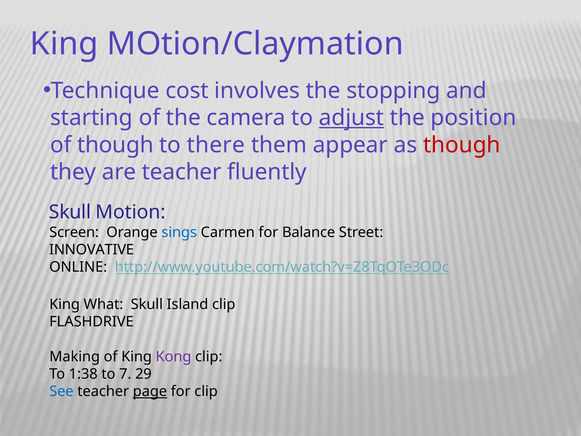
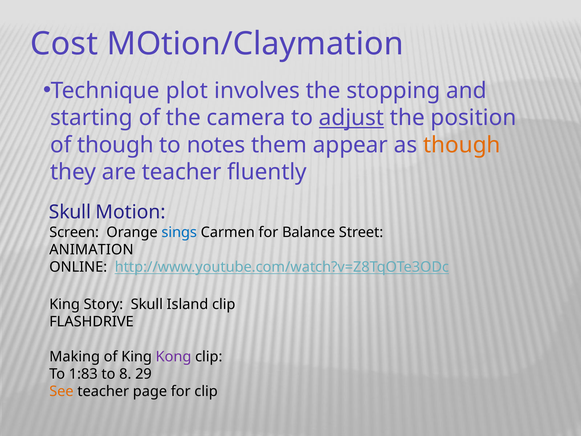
King: King -> Cost (64, 44)
cost: cost -> plot (187, 91)
there: there -> notes (216, 145)
though colour: red -> orange (462, 145)
INNOVATIVE: INNOVATIVE -> ANIMATION (91, 250)
What: What -> Story (103, 304)
1:38: 1:38 -> 1:83 (83, 374)
7: 7 -> 8 (125, 374)
See colour: blue -> orange (61, 391)
page underline: present -> none (150, 391)
